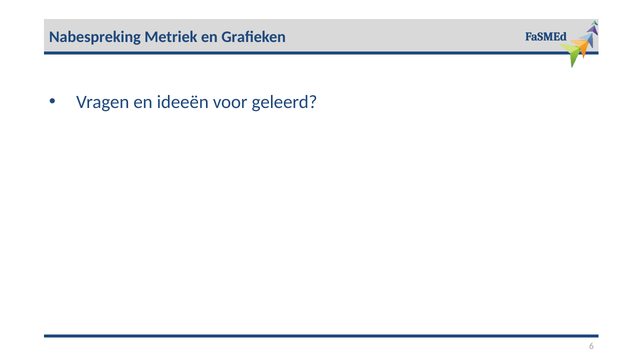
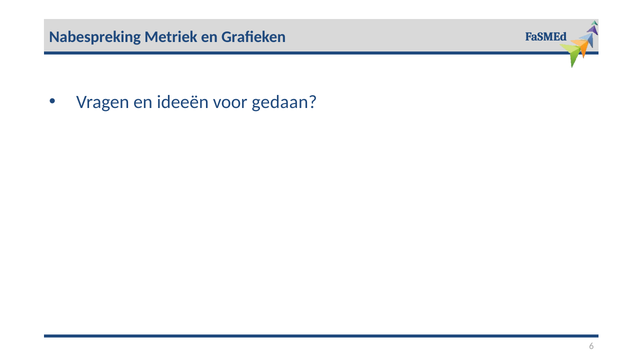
geleerd: geleerd -> gedaan (284, 102)
